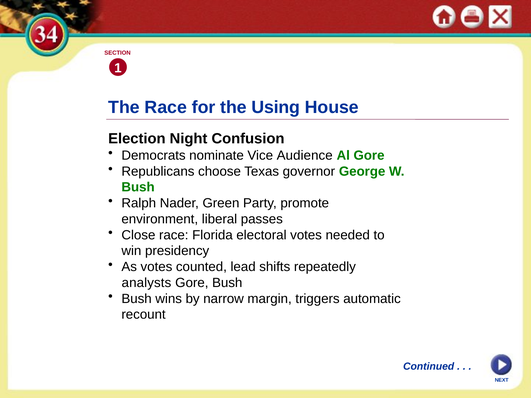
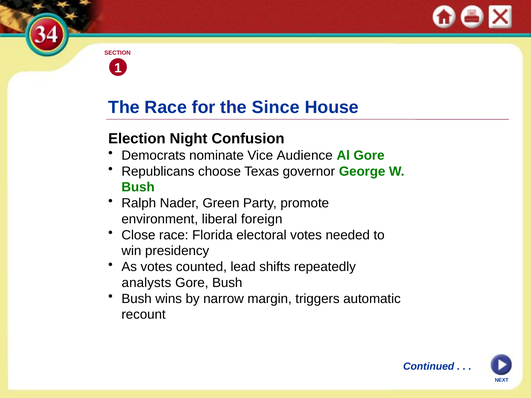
Using: Using -> Since (276, 107)
passes: passes -> foreign (262, 219)
